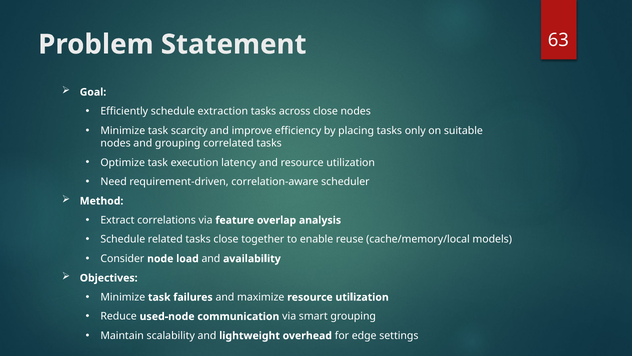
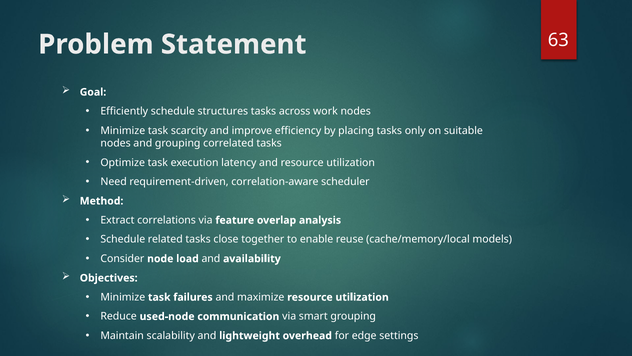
extraction: extraction -> structures (223, 111)
across close: close -> work (325, 111)
